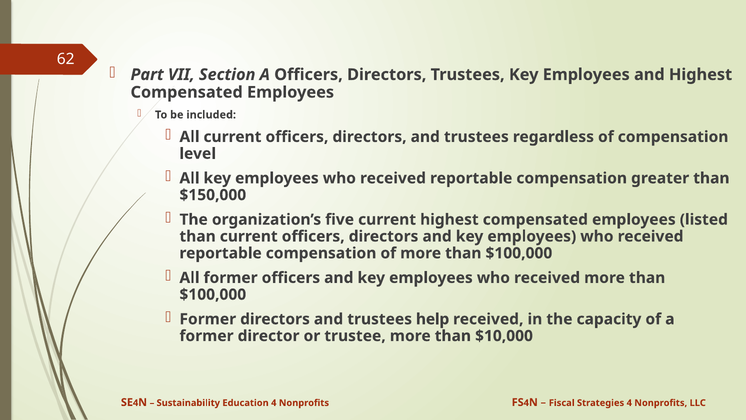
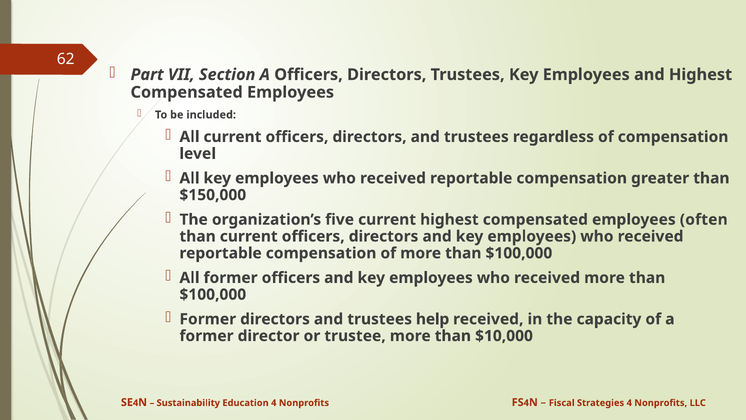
listed: listed -> often (704, 219)
